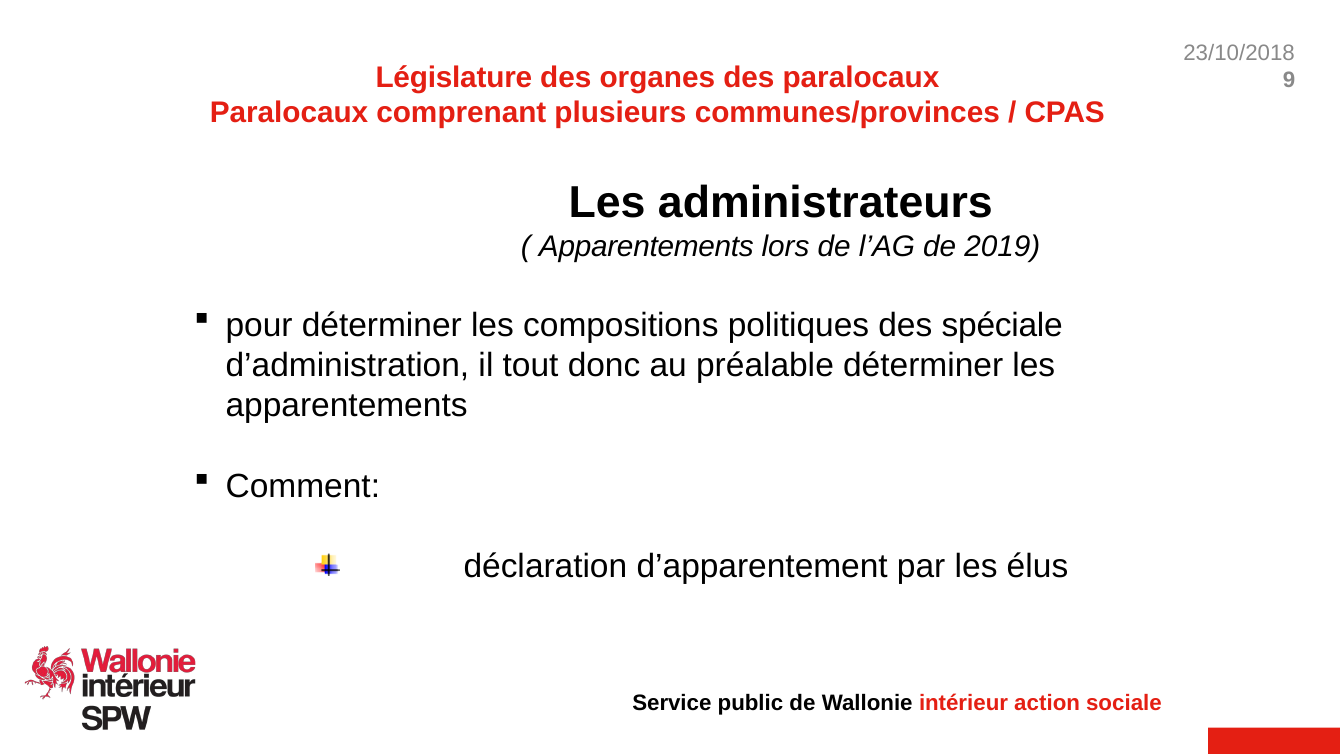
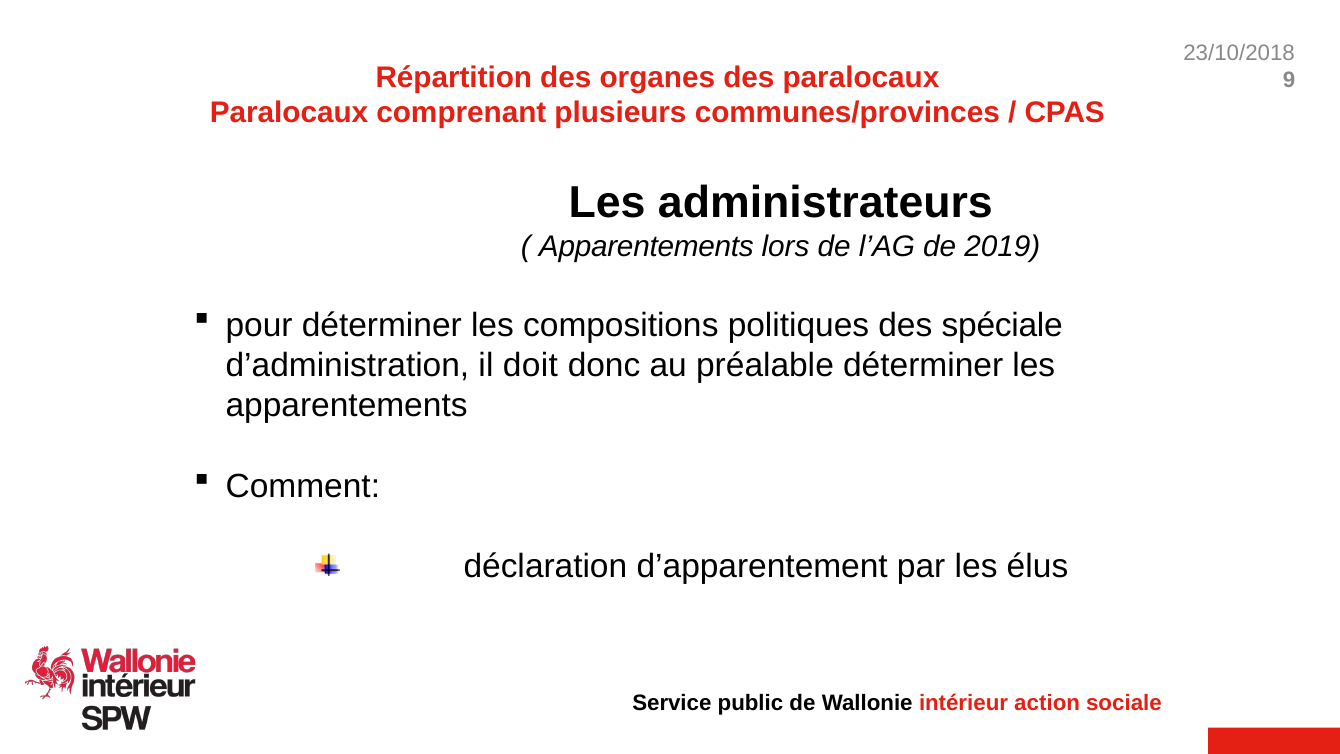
Législature: Législature -> Répartition (454, 77)
tout: tout -> doit (530, 365)
